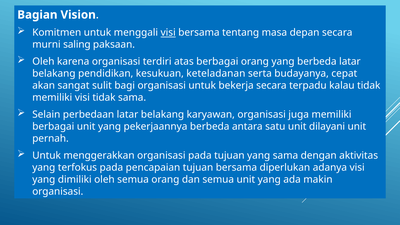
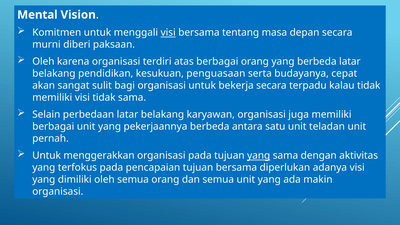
Bagian: Bagian -> Mental (37, 15)
saling: saling -> diberi (77, 45)
keteladanan: keteladanan -> penguasaan (216, 74)
dilayani: dilayani -> teladan (327, 127)
yang underline: none -> present (259, 156)
